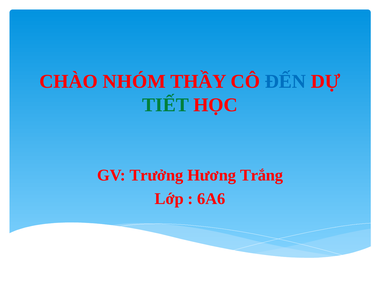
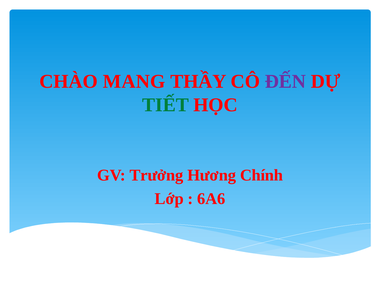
NHÓM: NHÓM -> MANG (134, 81)
ĐẾN colour: blue -> purple (285, 81)
Trắng: Trắng -> Chính (262, 175)
